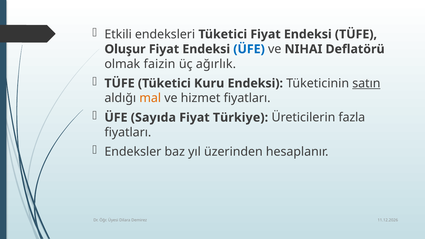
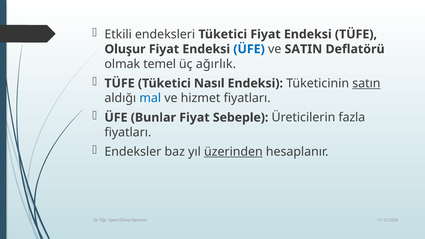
NIHAI: NIHAI -> SATIN (303, 49)
faizin: faizin -> temel (160, 64)
Kuru: Kuru -> Nasıl (209, 83)
mal colour: orange -> blue (150, 98)
Sayıda: Sayıda -> Bunlar (153, 118)
Türkiye: Türkiye -> Sebeple (241, 118)
üzerinden underline: none -> present (233, 152)
